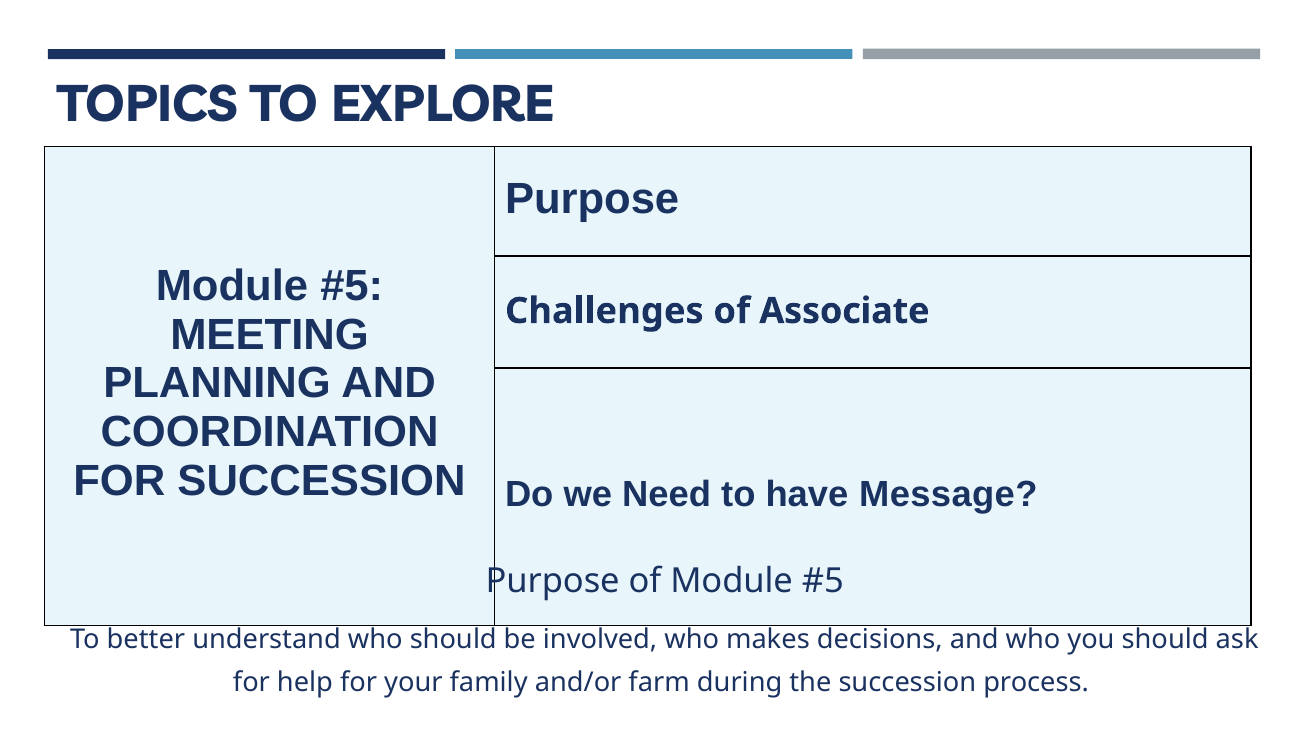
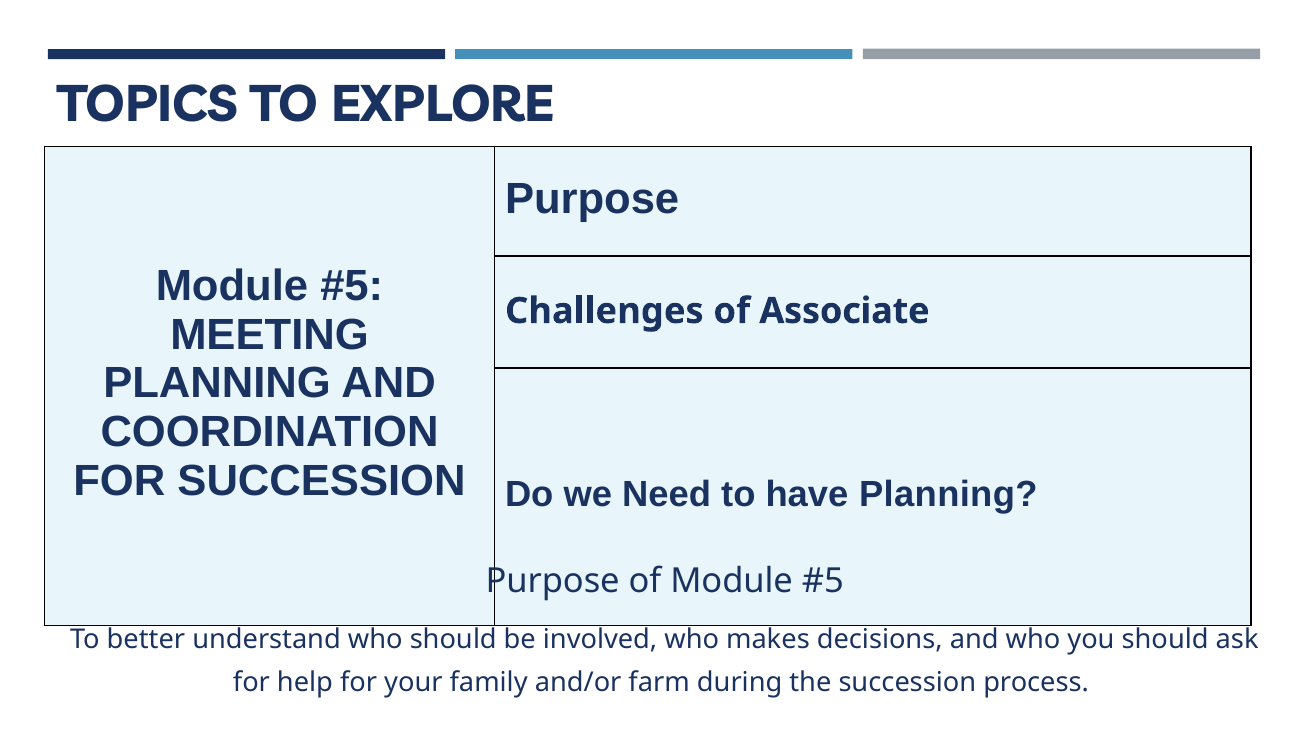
have Message: Message -> Planning (948, 494)
